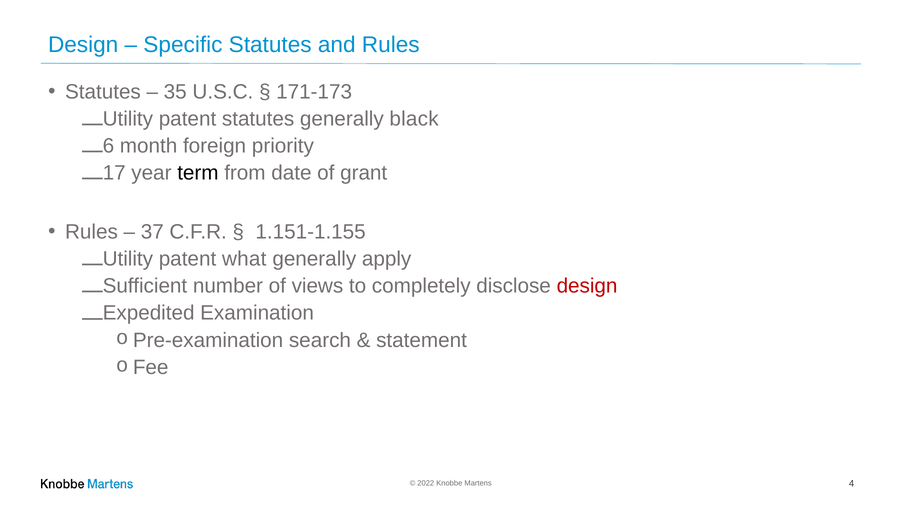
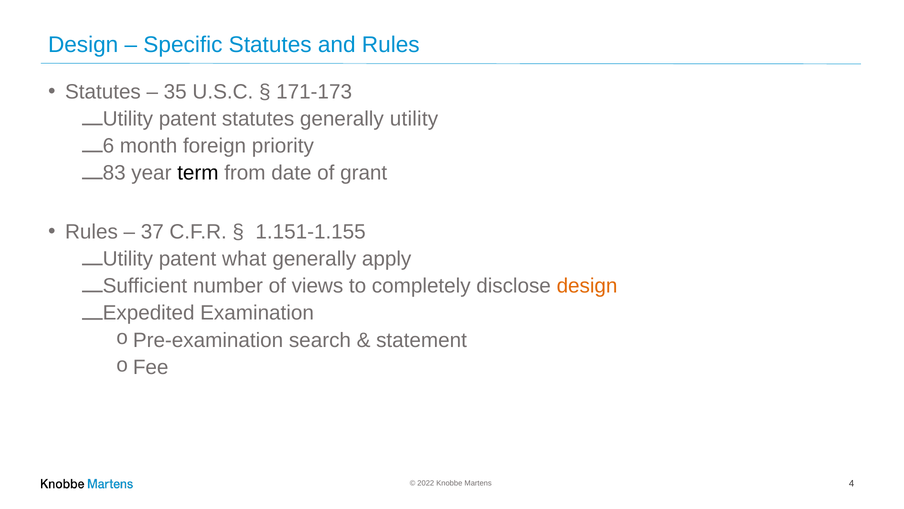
generally black: black -> utility (414, 119)
17: 17 -> 83 (114, 173)
design colour: red -> orange (587, 286)
